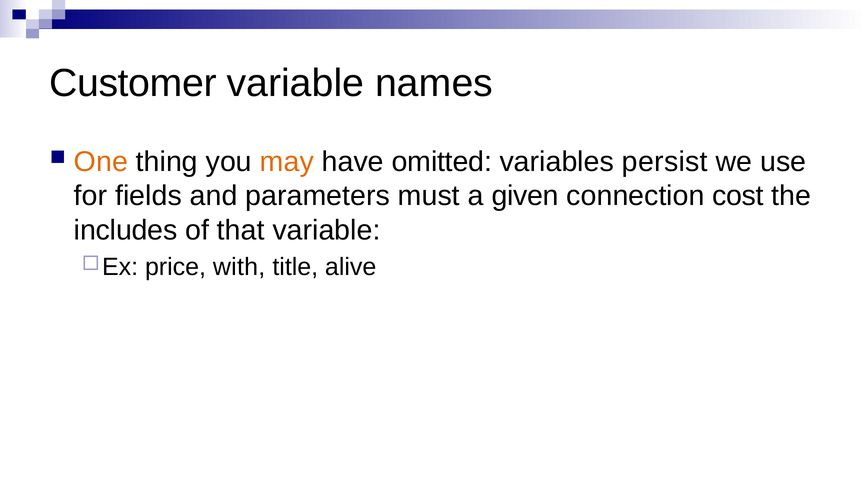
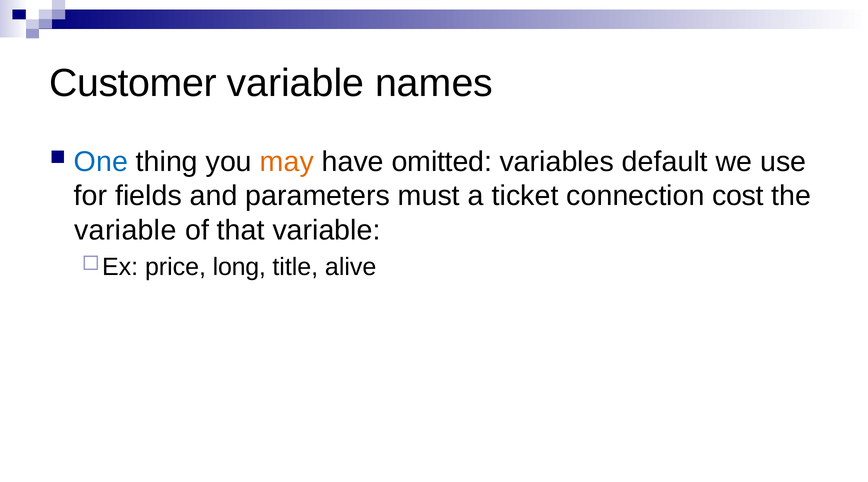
One colour: orange -> blue (101, 162)
persist: persist -> default (665, 162)
given: given -> ticket (525, 196)
includes: includes -> variable (125, 230)
with: with -> long (239, 267)
